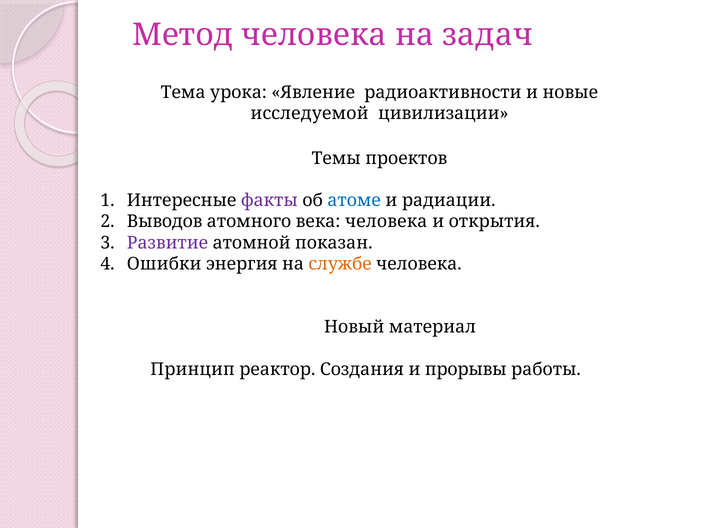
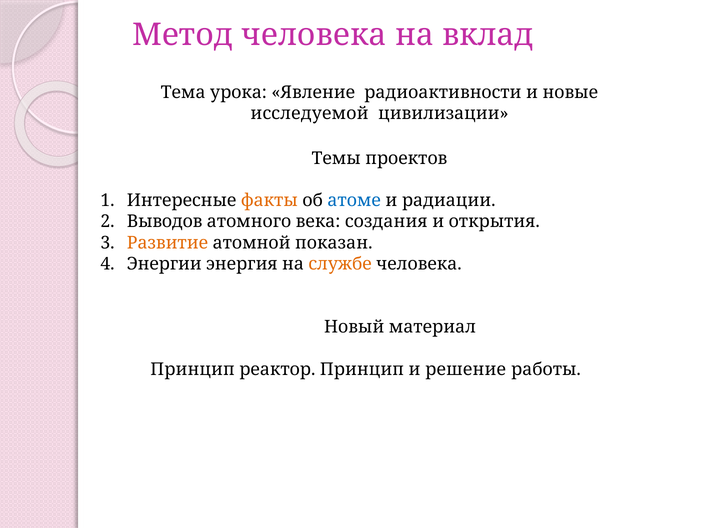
задач: задач -> вклад (488, 35)
факты colour: purple -> orange (269, 200)
века человека: человека -> создания (386, 222)
Развитие colour: purple -> orange (167, 243)
Ошибки: Ошибки -> Энергии (164, 264)
реактор Создания: Создания -> Принцип (362, 369)
прорывы: прорывы -> решение (466, 369)
